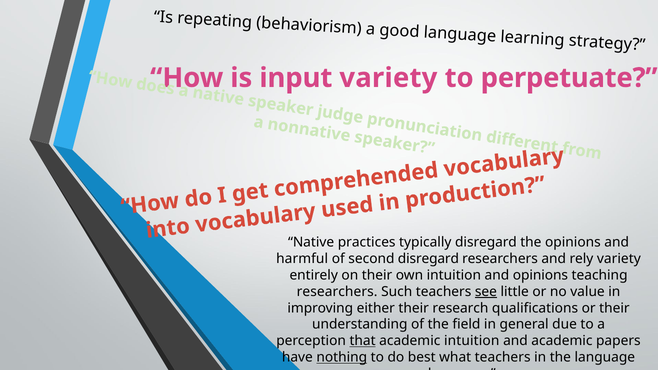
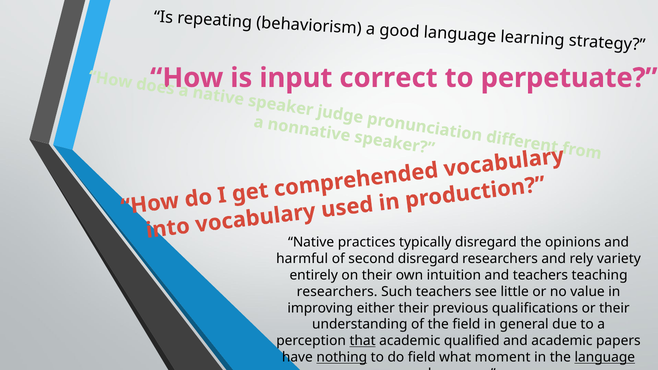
input variety: variety -> correct (388, 78)
and opinions: opinions -> teachers (540, 275)
see underline: present -> none (486, 292)
research: research -> previous (460, 308)
academic intuition: intuition -> qualified (472, 341)
do best: best -> field (422, 357)
what teachers: teachers -> moment (503, 357)
language underline: none -> present (605, 357)
